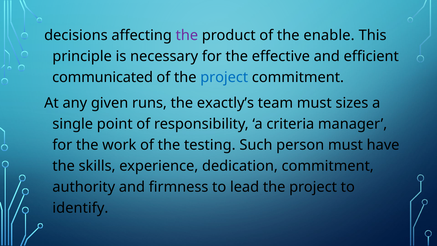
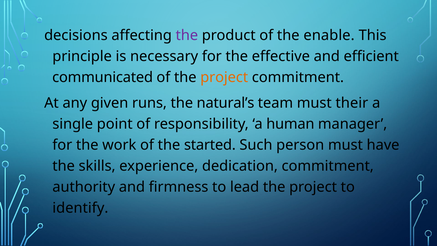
project colour: blue -> orange (224, 77)
exactly’s: exactly’s -> natural’s (226, 103)
sizes: sizes -> their (352, 103)
criteria: criteria -> human (290, 124)
testing: testing -> started (210, 145)
